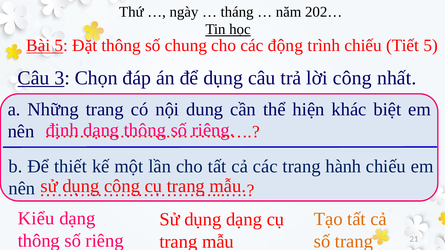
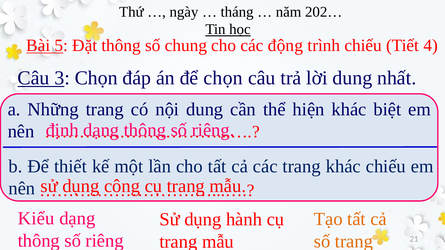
Tiết 5: 5 -> 4 (431, 45)
để dụng: dụng -> chọn (223, 78)
lời công: công -> dung (352, 78)
trang hành: hành -> khác (343, 167)
dụng dạng: dạng -> hành (244, 220)
